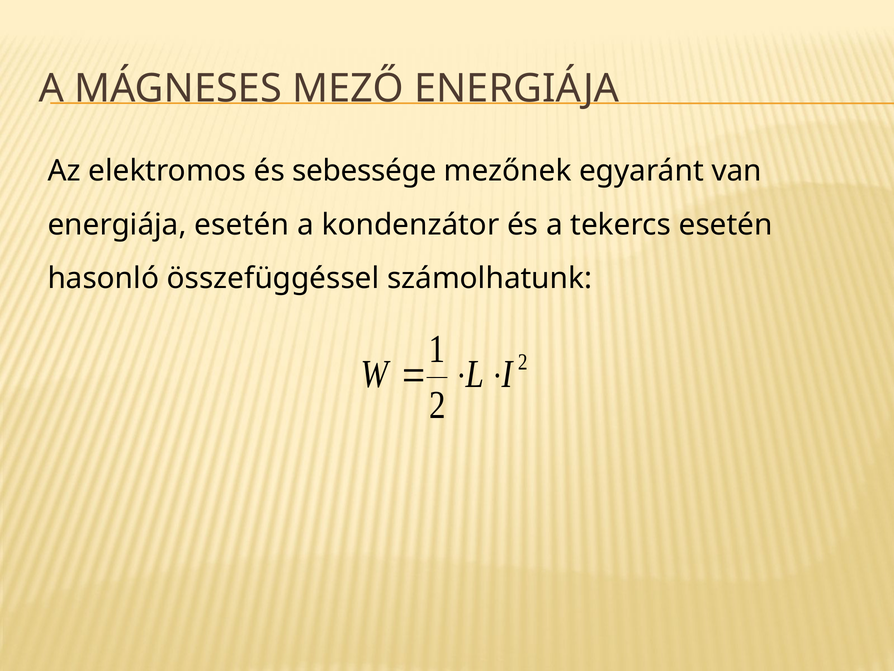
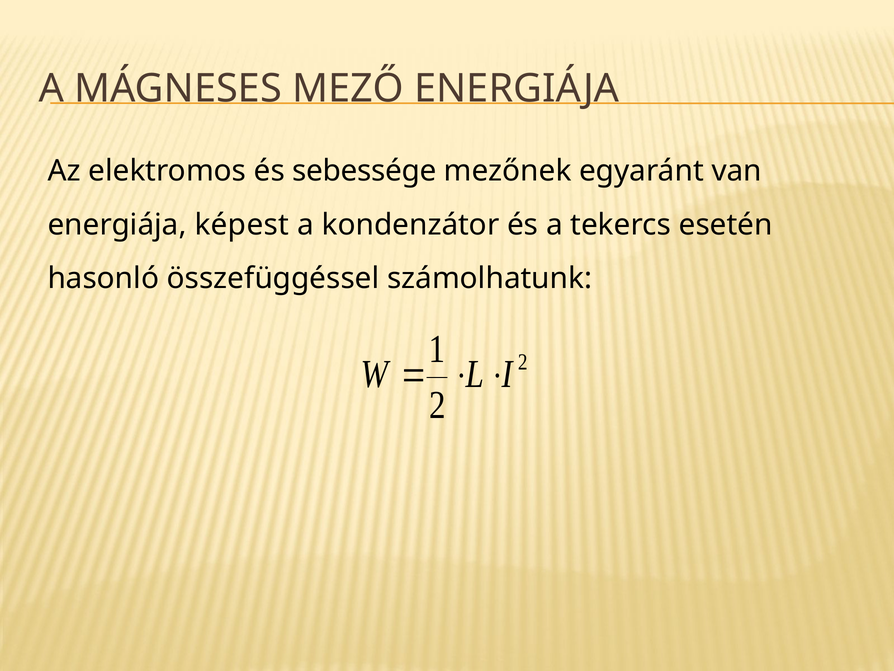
energiája esetén: esetén -> képest (242, 225)
